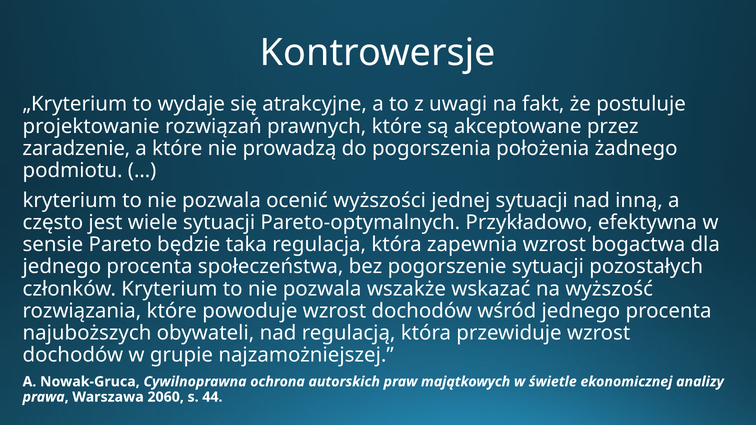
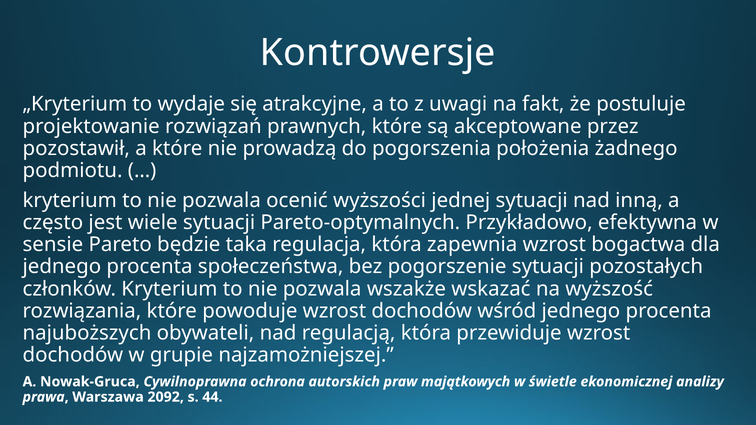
zaradzenie: zaradzenie -> pozostawił (76, 148)
2060: 2060 -> 2092 (166, 397)
